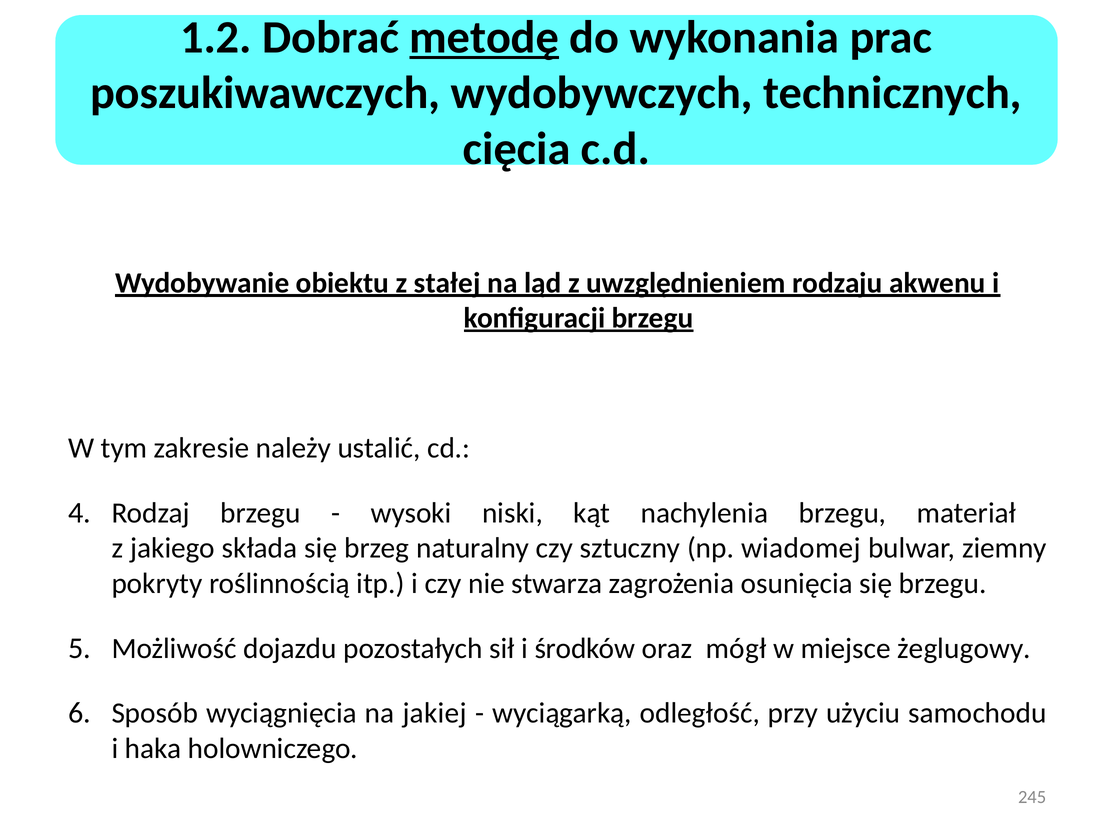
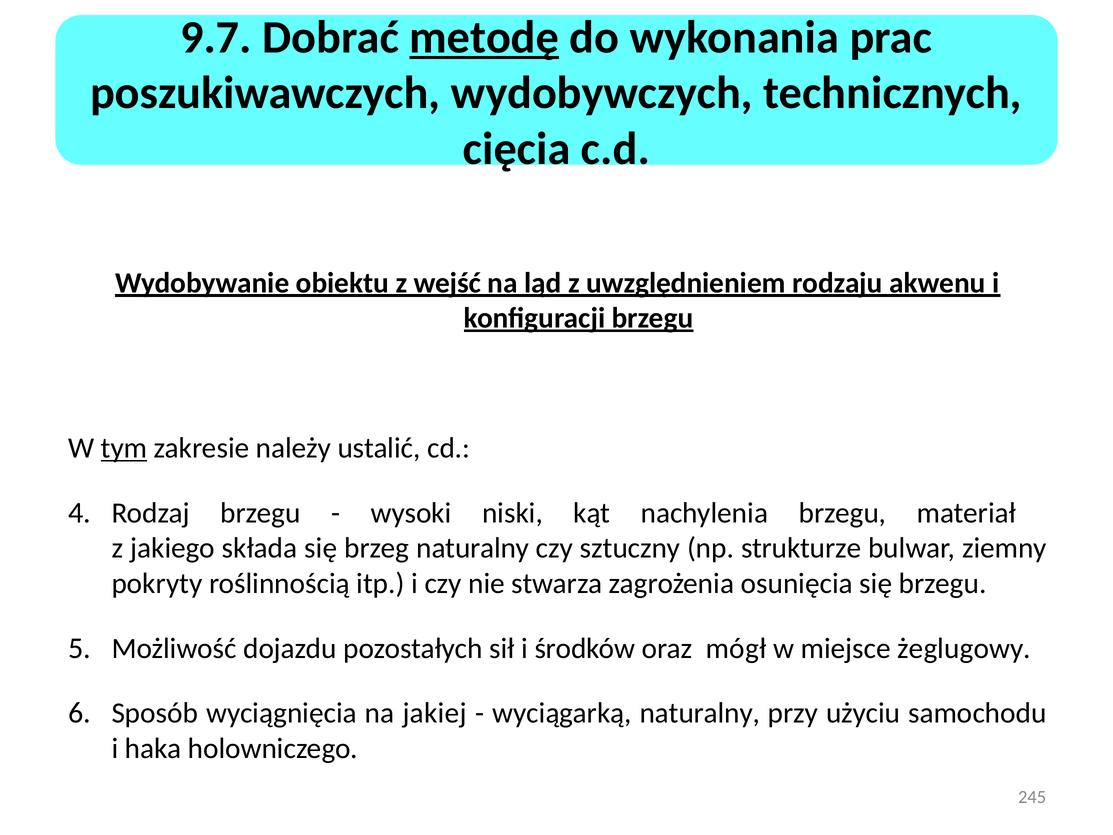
1.2: 1.2 -> 9.7 (216, 37)
stałej: stałej -> wejść (447, 283)
tym underline: none -> present (124, 448)
wiadomej: wiadomej -> strukturze (801, 548)
wyciągarką odległość: odległość -> naturalny (700, 713)
